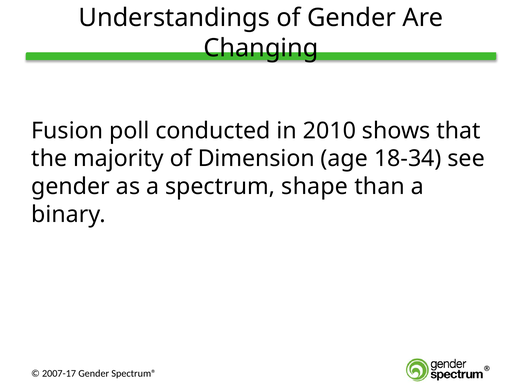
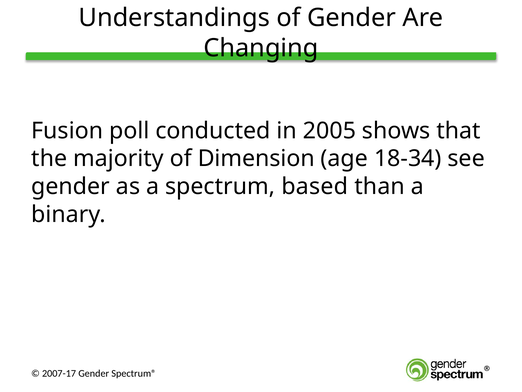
2010: 2010 -> 2005 (329, 131)
shape: shape -> based (315, 186)
